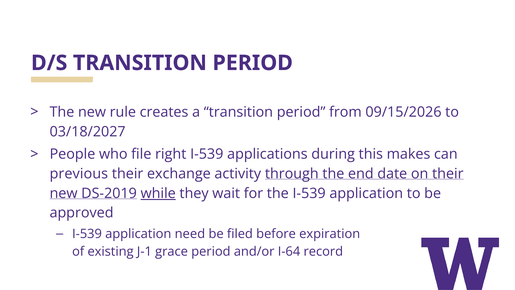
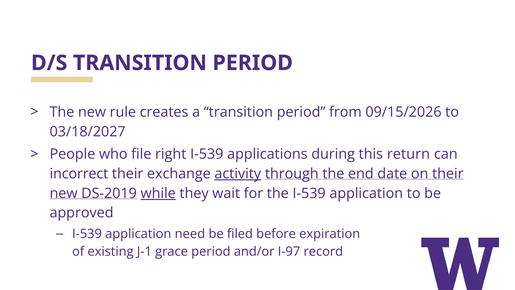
makes: makes -> return (408, 154)
previous: previous -> incorrect (79, 174)
activity underline: none -> present (238, 174)
I-64: I-64 -> I-97 (289, 251)
